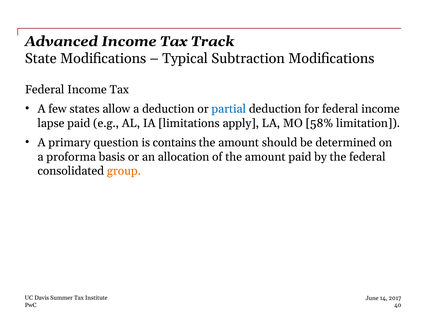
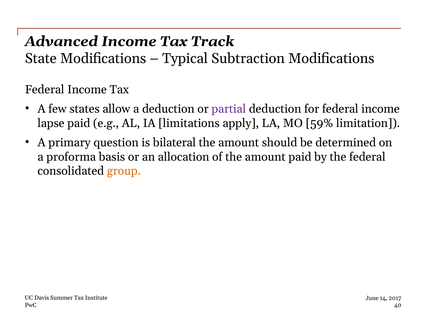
partial colour: blue -> purple (229, 109)
58%: 58% -> 59% (319, 123)
contains: contains -> bilateral (174, 143)
